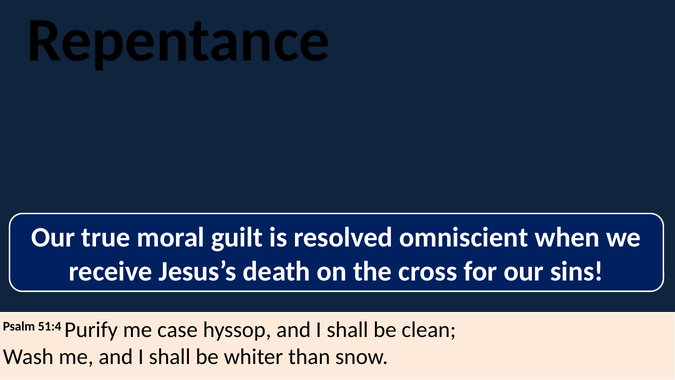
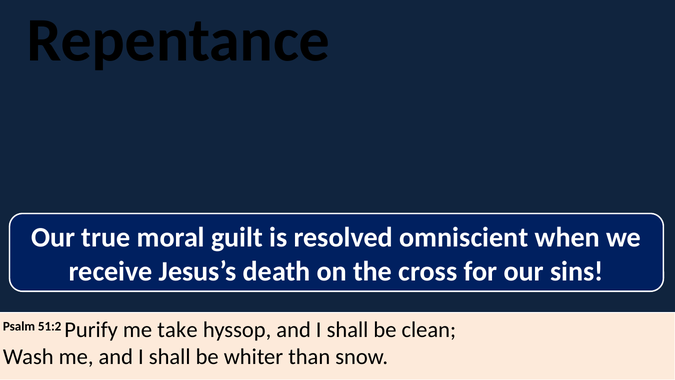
51:4: 51:4 -> 51:2 (50, 326)
case: case -> take (177, 330)
